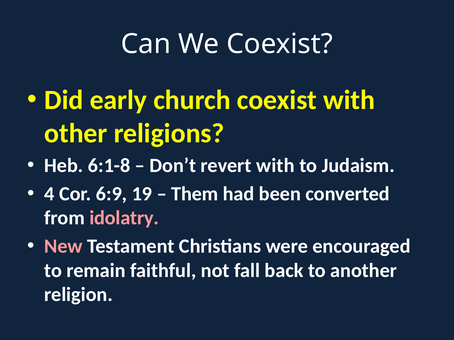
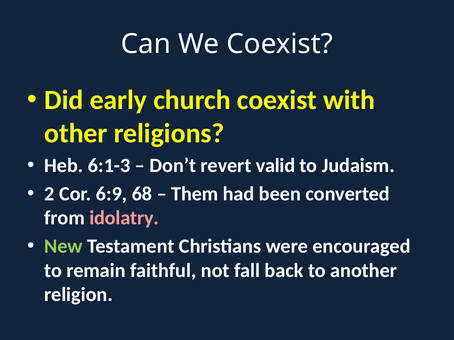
6:1-8: 6:1-8 -> 6:1-3 (109, 166)
revert with: with -> valid (276, 166)
4: 4 -> 2 (49, 194)
19: 19 -> 68 (142, 194)
New colour: pink -> light green (63, 247)
